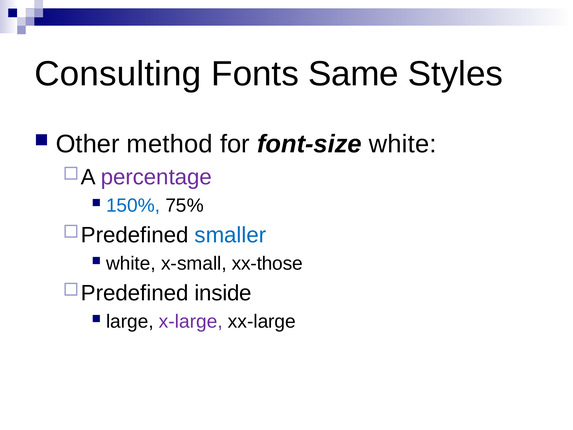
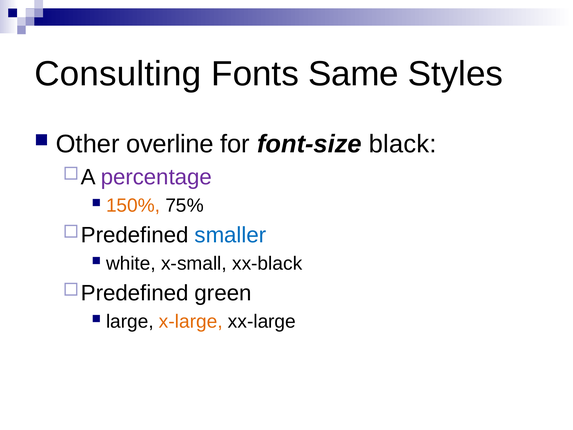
method: method -> overline (170, 144)
font-size white: white -> black (403, 144)
150% colour: blue -> orange (133, 205)
xx-those: xx-those -> xx-black (267, 263)
inside: inside -> green (223, 293)
x-large colour: purple -> orange (191, 321)
